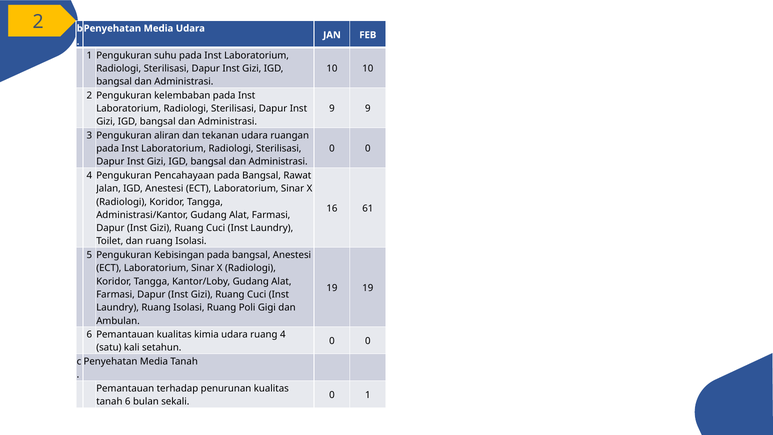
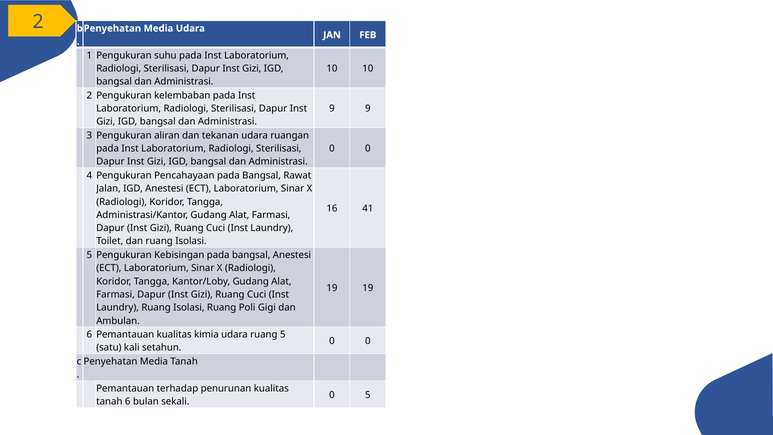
61: 61 -> 41 (368, 208)
ruang 4: 4 -> 5 (283, 334)
0 1: 1 -> 5 (368, 395)
